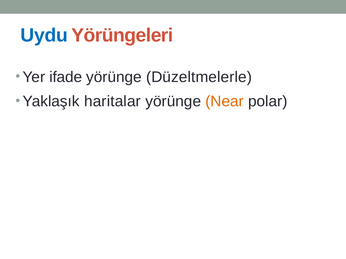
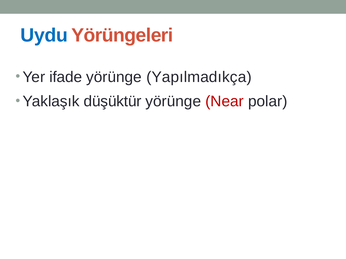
Düzeltmelerle: Düzeltmelerle -> Yapılmadıkça (199, 77)
haritalar: haritalar -> düşüktür (113, 102)
Near colour: orange -> red (225, 102)
